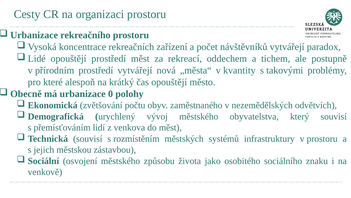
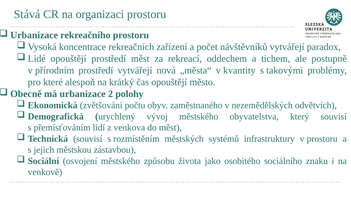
Cesty: Cesty -> Stává (27, 14)
0: 0 -> 2 (111, 94)
